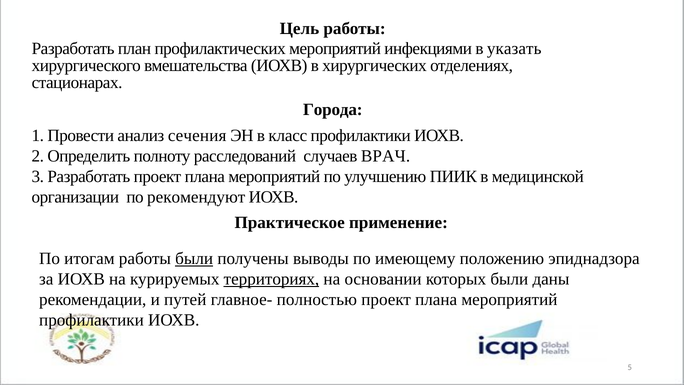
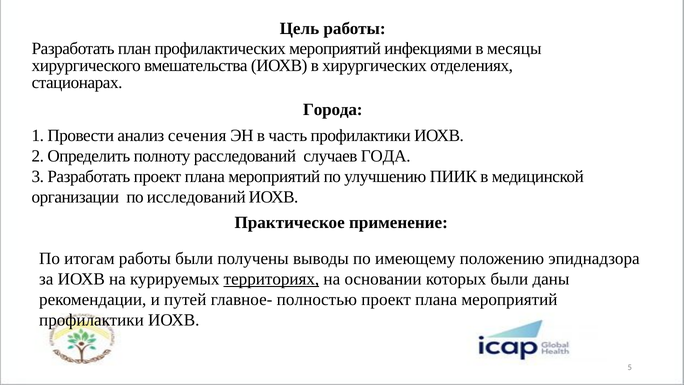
указать: указать -> месяцы (514, 49)
класс: класс -> часть (288, 135)
ВРАЧ: ВРАЧ -> ГОДА (386, 156)
рекомендуют: рекомендуют -> исследований (196, 197)
были underline: present -> none (194, 258)
